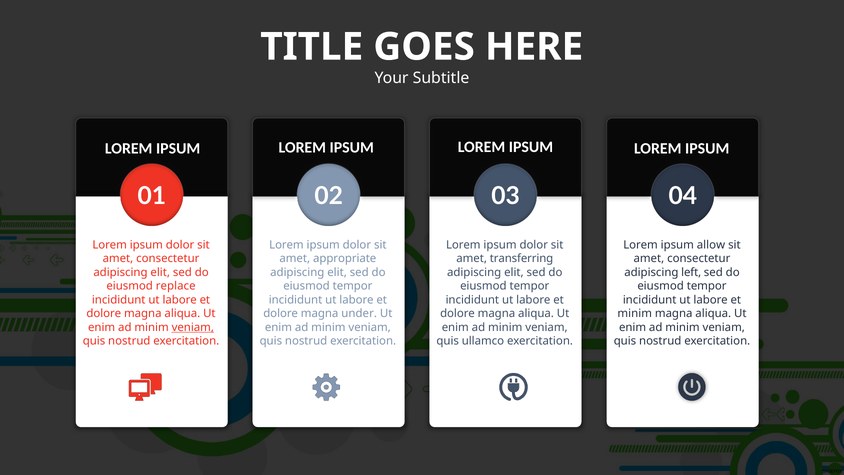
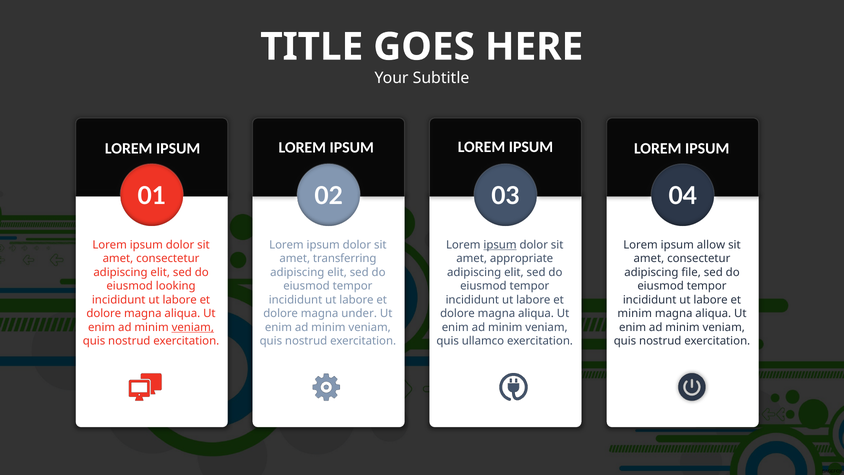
ipsum underline: none -> present (500, 245)
appropriate: appropriate -> transferring (345, 259)
transferring: transferring -> appropriate (522, 259)
left: left -> file (691, 272)
replace: replace -> looking (176, 286)
